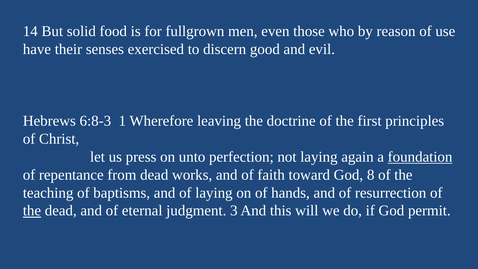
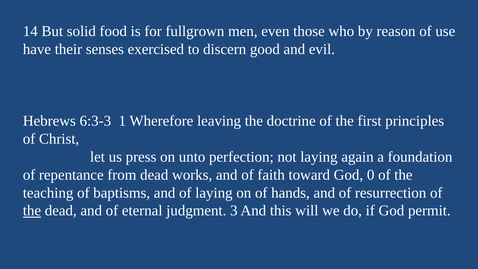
6:8-3: 6:8-3 -> 6:3-3 (95, 121)
foundation underline: present -> none (420, 157)
8: 8 -> 0 (371, 175)
